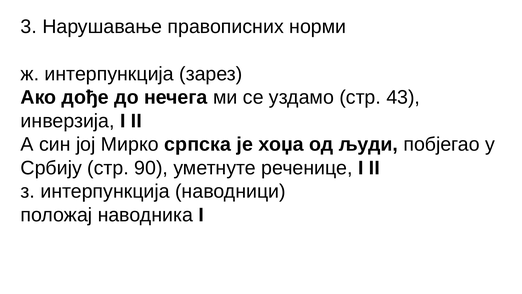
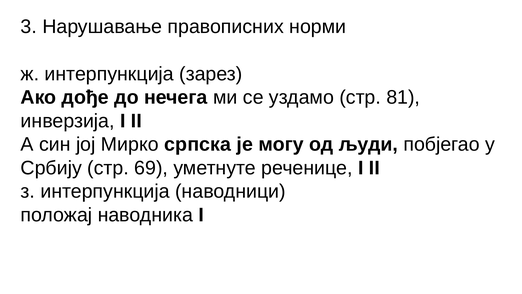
43: 43 -> 81 (403, 97)
хоџа: хоџа -> могу (281, 144)
90: 90 -> 69 (151, 168)
